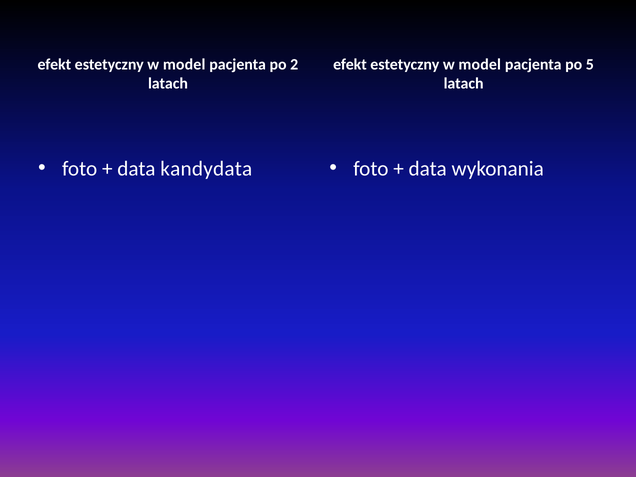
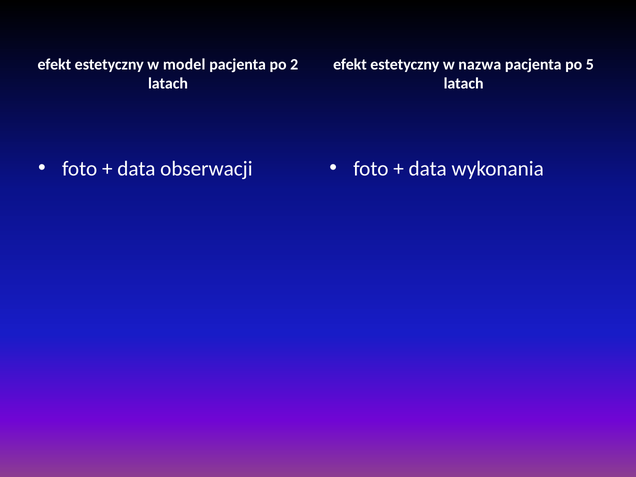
model: model -> nazwa (480, 64)
kandydata: kandydata -> obserwacji (206, 169)
